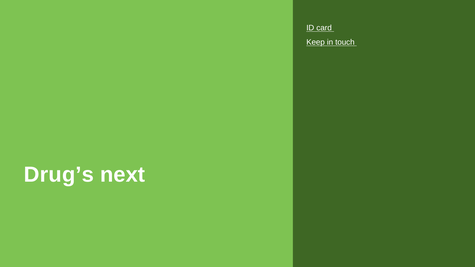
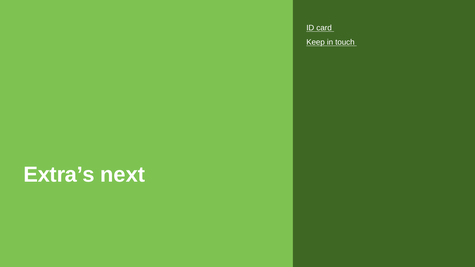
Drug’s: Drug’s -> Extra’s (59, 175)
